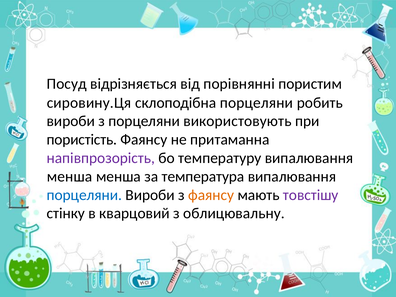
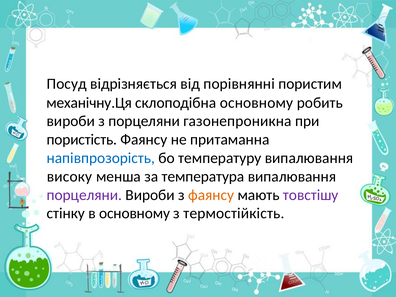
сировину.Ця: сировину.Ця -> механічну.Ця (89, 103)
склоподібна порцеляни: порцеляни -> основному (256, 103)
використовують: використовують -> газонепроникна (237, 121)
напівпрозорість colour: purple -> blue (101, 158)
менша: менша -> високу (70, 176)
порцеляни colour: blue -> purple (84, 195)
в кварцовий: кварцовий -> основному (135, 213)
облицювальну: облицювальну -> термостійкість (234, 213)
